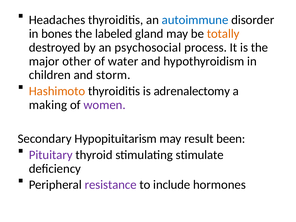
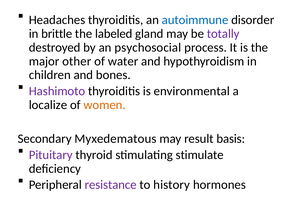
bones: bones -> brittle (57, 34)
totally colour: orange -> purple (223, 34)
storm: storm -> bones (113, 75)
Hashimoto colour: orange -> purple (57, 91)
adrenalectomy: adrenalectomy -> environmental (192, 91)
making: making -> localize (48, 105)
women colour: purple -> orange (105, 105)
Hypopituitarism: Hypopituitarism -> Myxedematous (115, 139)
been: been -> basis (231, 139)
include: include -> history (172, 185)
